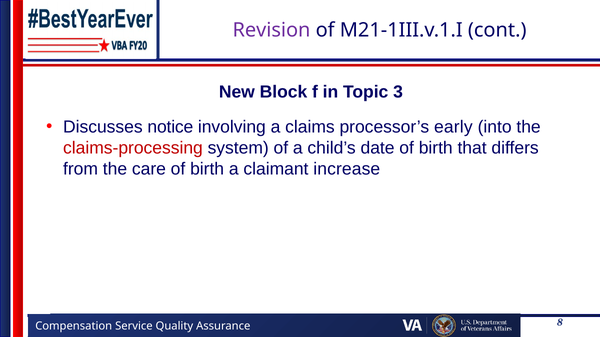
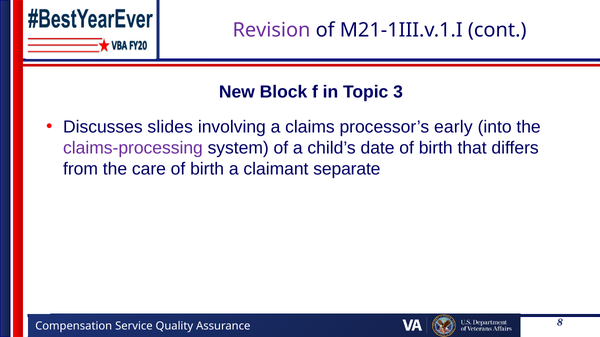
notice: notice -> slides (170, 127)
claims-processing colour: red -> purple (133, 148)
increase: increase -> separate (347, 169)
